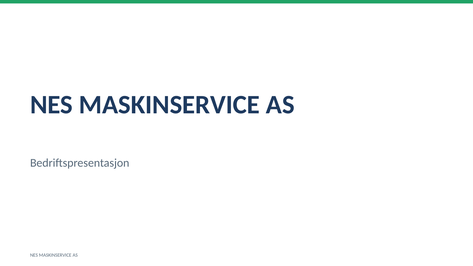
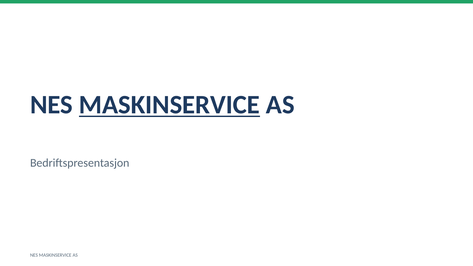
MASKINSERVICE underline: none -> present (169, 105)
